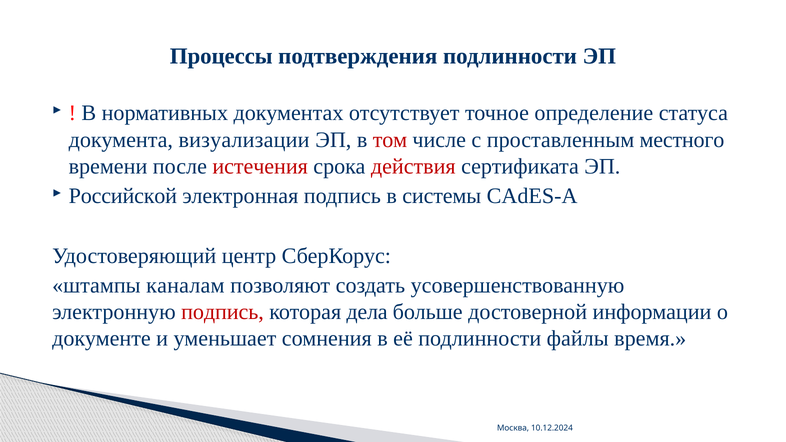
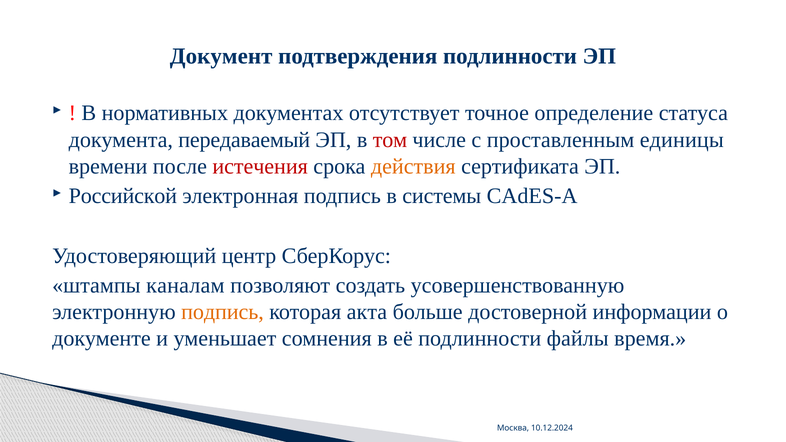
Процессы: Процессы -> Документ (221, 56)
визуализации: визуализации -> передаваемый (244, 140)
местного: местного -> единицы (682, 140)
действия colour: red -> orange (413, 166)
подпись colour: red -> orange (223, 312)
дела: дела -> акта (367, 312)
